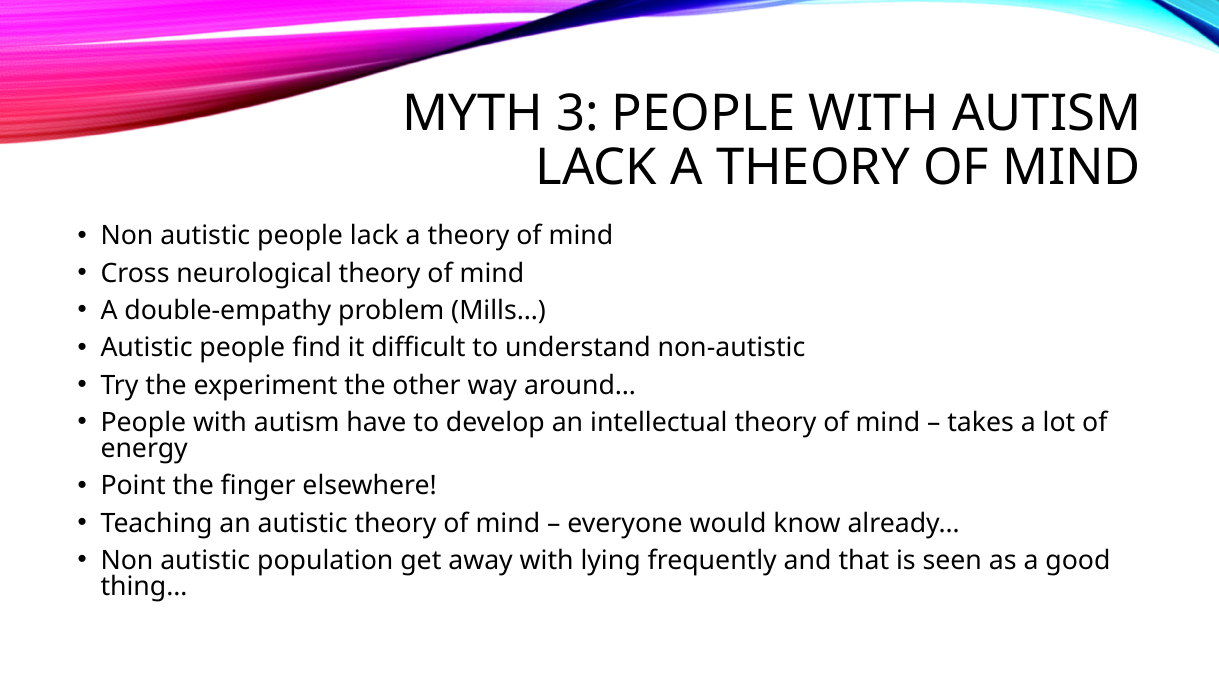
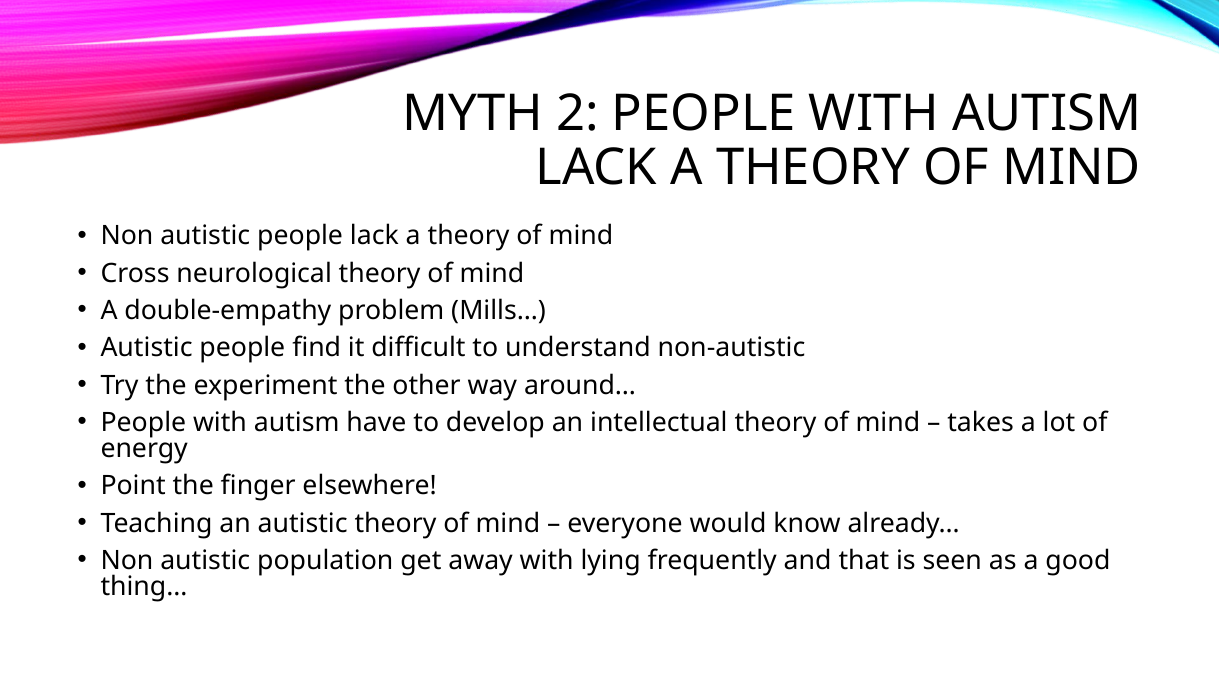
3: 3 -> 2 (577, 113)
